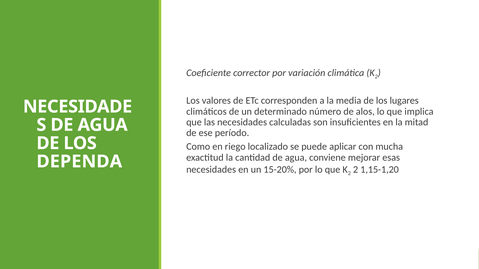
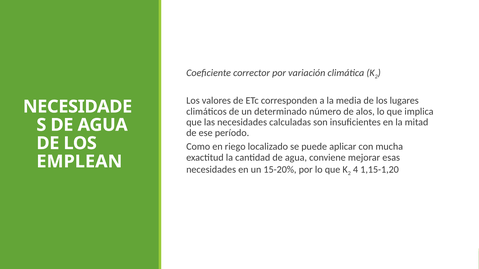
DEPENDA: DEPENDA -> EMPLEAN (79, 162)
2: 2 -> 4 (356, 170)
